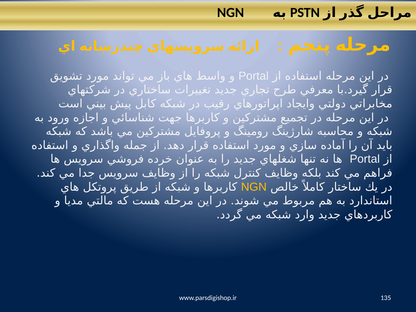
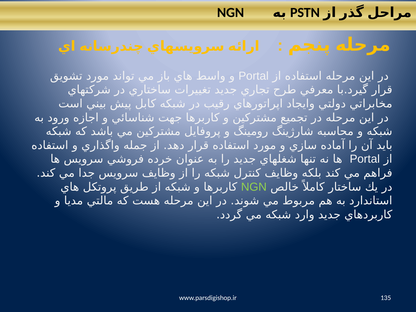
NGN colour: yellow -> light green (254, 187)
